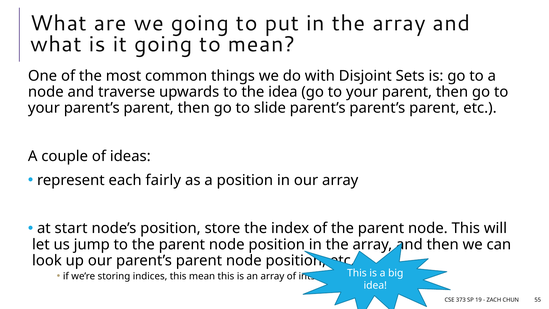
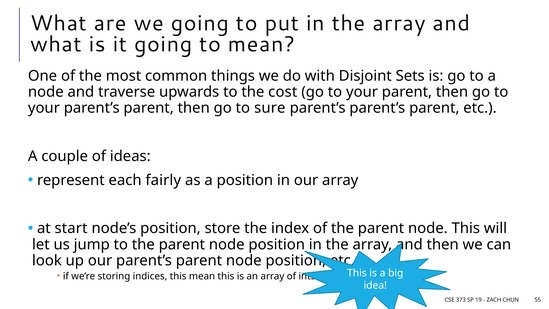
the idea: idea -> cost (283, 92)
slide: slide -> sure (270, 108)
